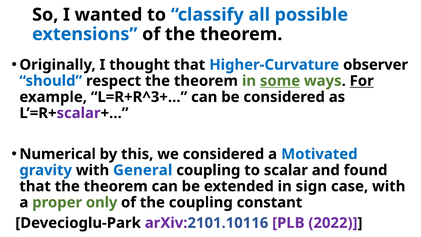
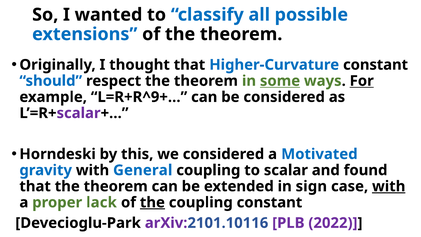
Higher-Curvature observer: observer -> constant (376, 65)
L=R+R^3+…: L=R+R^3+… -> L=R+R^9+… (139, 97)
Numerical: Numerical -> Horndeski (58, 154)
with underline: none -> present (389, 186)
only: only -> lack (101, 202)
the underline: none -> present (152, 202)
